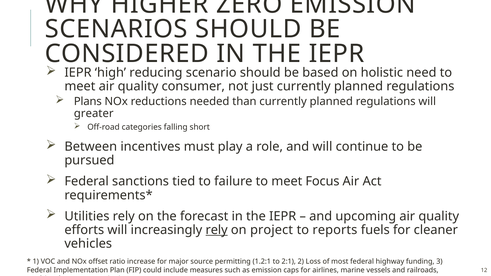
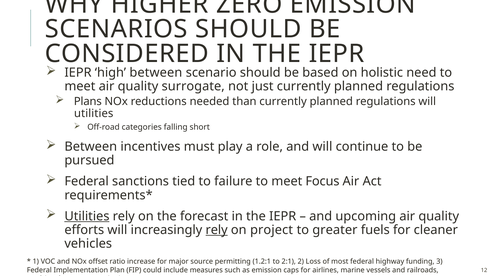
high reducing: reducing -> between (156, 73)
consumer: consumer -> surrogate (193, 86)
greater: greater -> utilities (94, 114)
Utilities underline: none -> present (87, 216)
reports: reports -> greater (335, 230)
